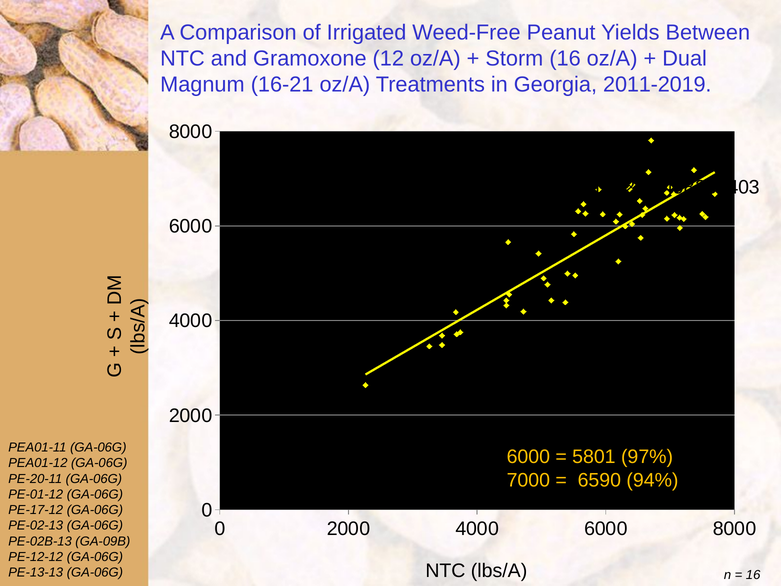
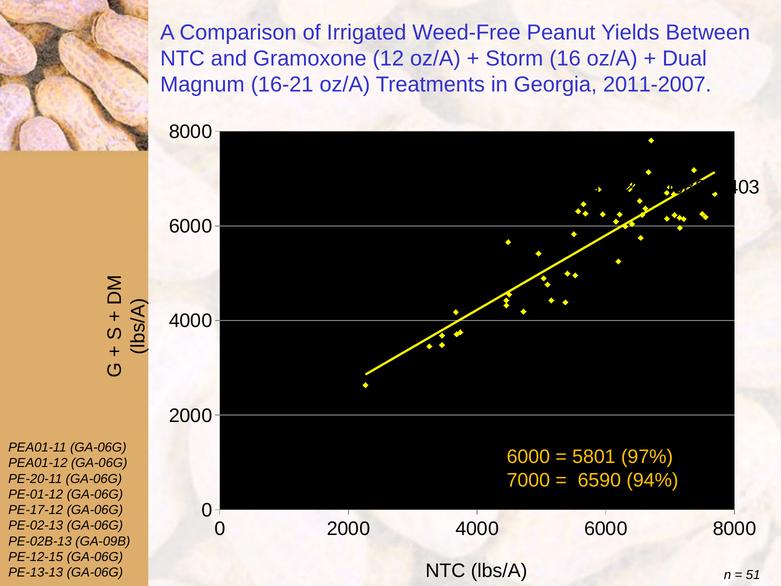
2011-2019: 2011-2019 -> 2011-2007 (657, 85)
PE-12-12: PE-12-12 -> PE-12-15 (36, 557)
16: 16 -> 51 (753, 575)
